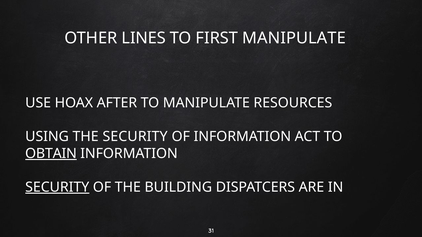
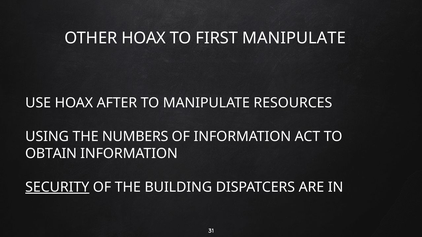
OTHER LINES: LINES -> HOAX (144, 38)
THE SECURITY: SECURITY -> NUMBERS (135, 137)
OBTAIN underline: present -> none (51, 154)
